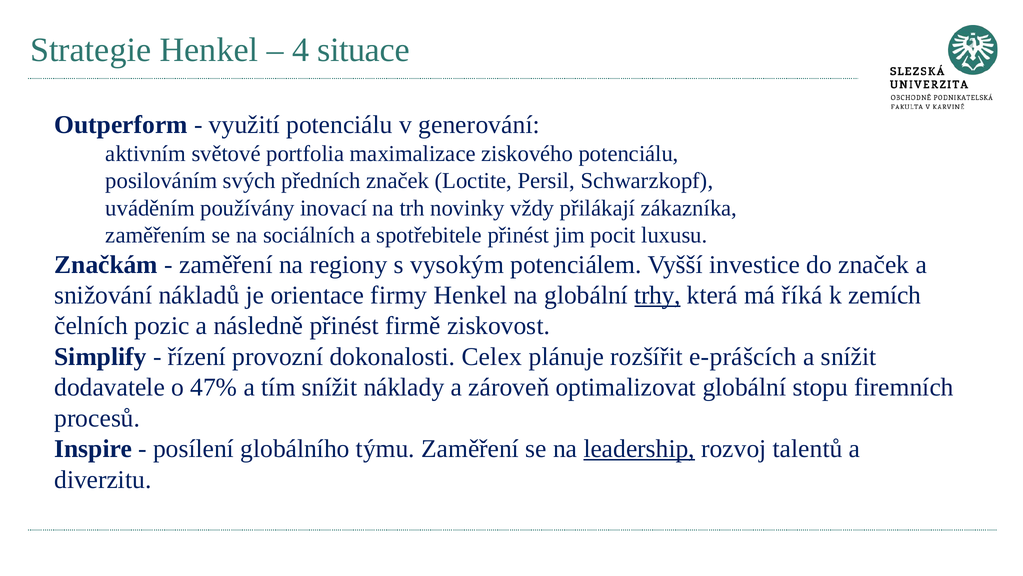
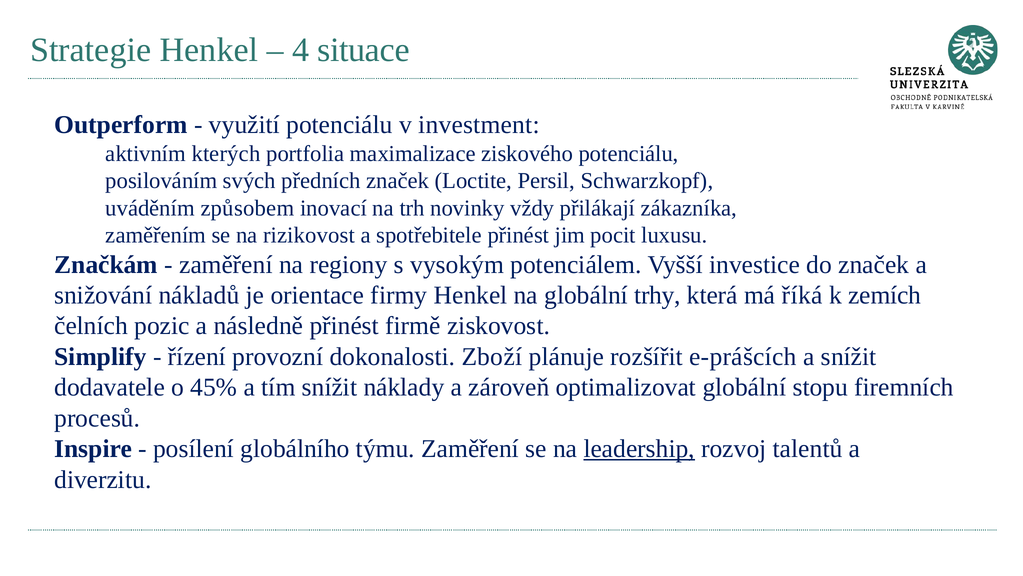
generování: generování -> investment (479, 125)
světové: světové -> kterých (226, 153)
používány: používány -> způsobem (247, 208)
sociálních: sociálních -> rizikovost (309, 235)
trhy underline: present -> none (658, 295)
Celex: Celex -> Zboží (492, 356)
47%: 47% -> 45% (214, 387)
